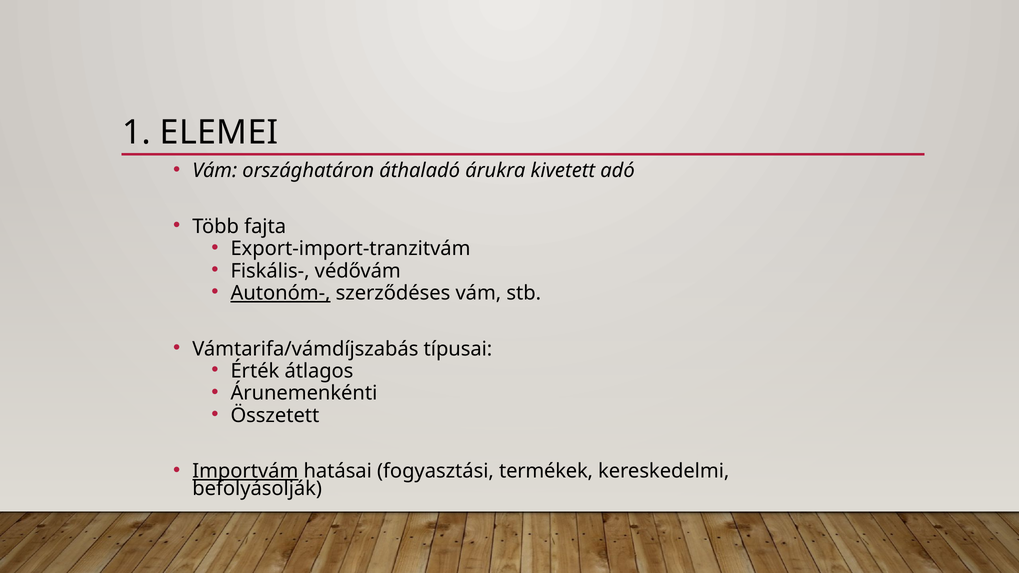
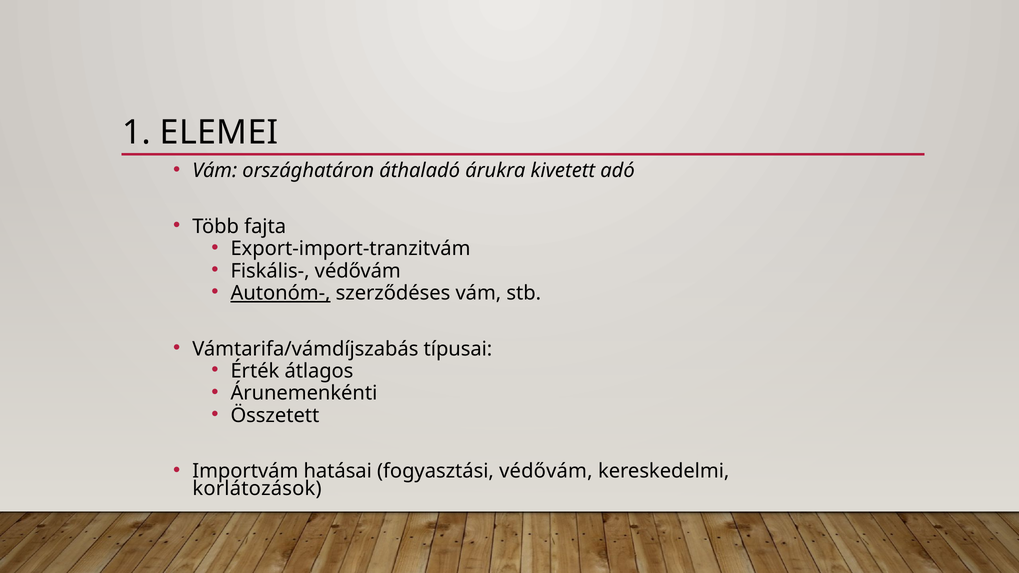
Importvám underline: present -> none (245, 471)
fogyasztási termékek: termékek -> védővám (546, 471)
befolyásolják: befolyásolják -> korlátozások (257, 489)
